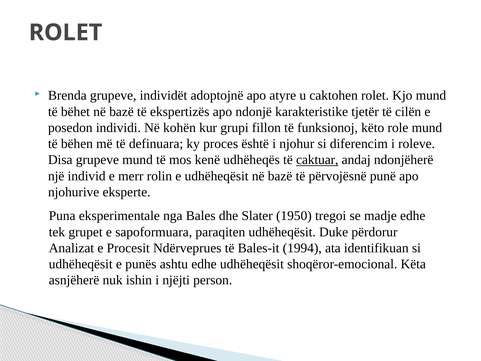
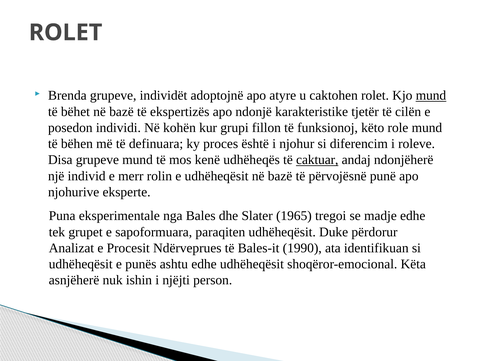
mund underline: none -> present (431, 96)
1950: 1950 -> 1965 (294, 216)
1994: 1994 -> 1990 (302, 248)
